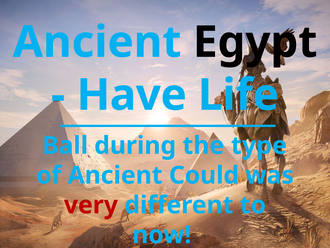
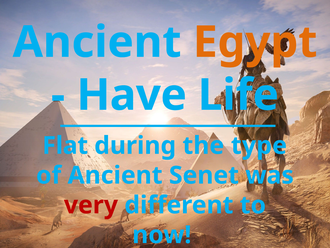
Egypt colour: black -> orange (255, 42)
Ball: Ball -> Flat (65, 145)
Could: Could -> Senet (204, 175)
